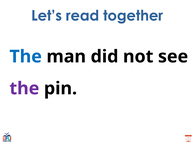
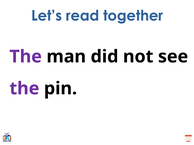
The colour: blue -> purple (26, 57)
